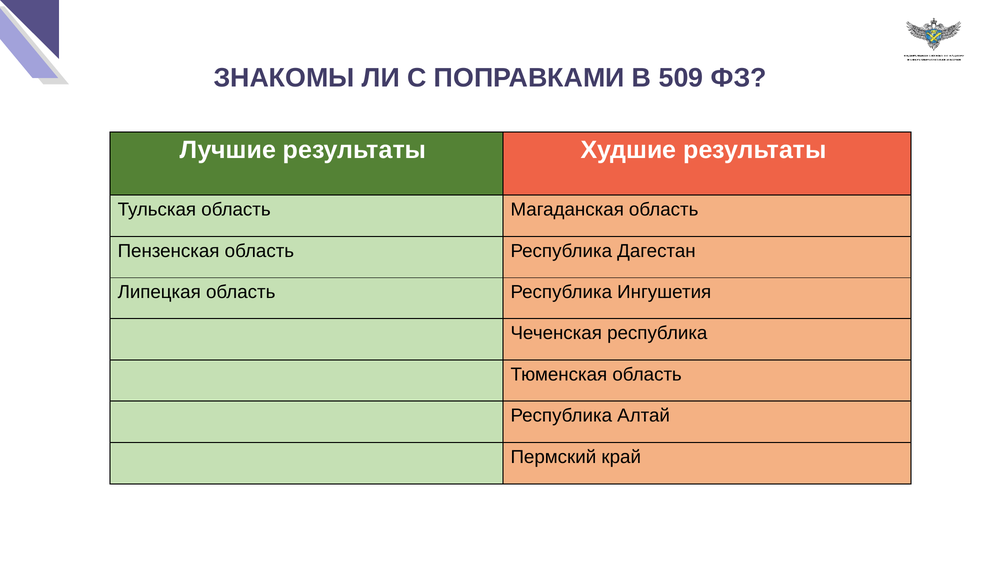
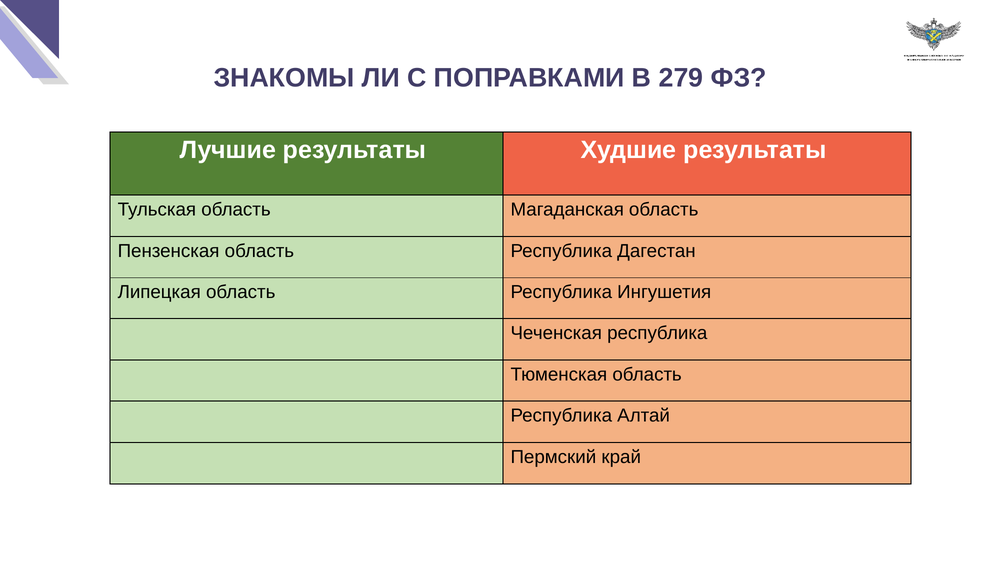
509: 509 -> 279 (681, 78)
